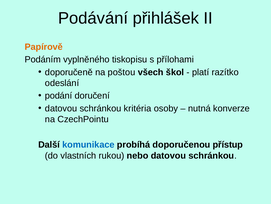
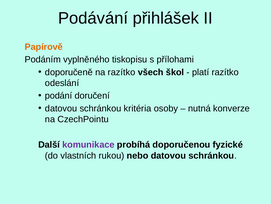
na poštou: poštou -> razítko (122, 72)
komunikace colour: blue -> purple (88, 144)
přístup: přístup -> fyzické (228, 144)
